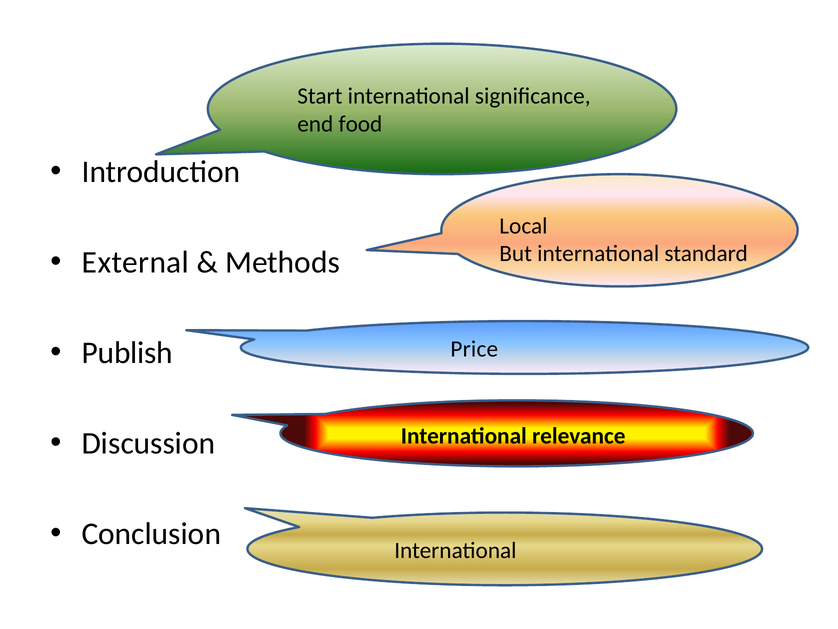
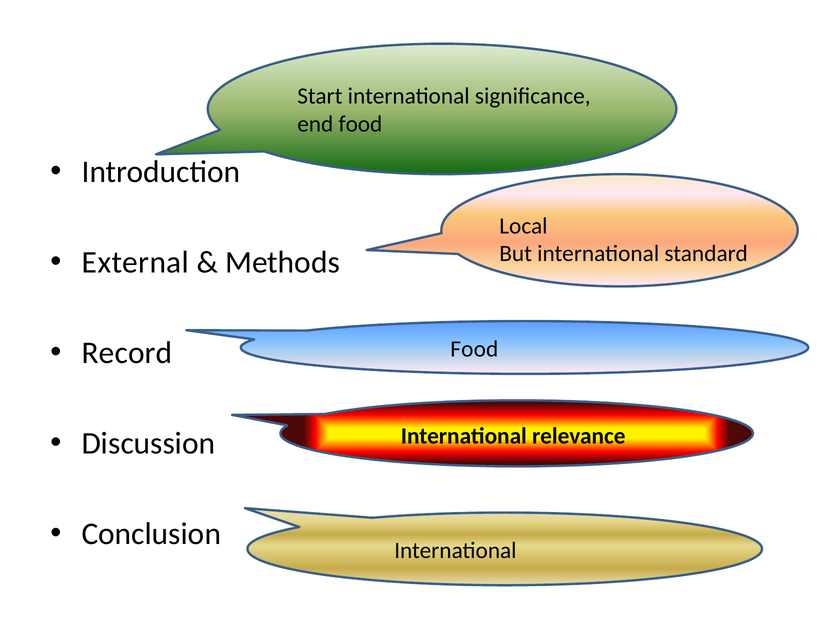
Publish: Publish -> Record (127, 353)
Price: Price -> Food (474, 349)
